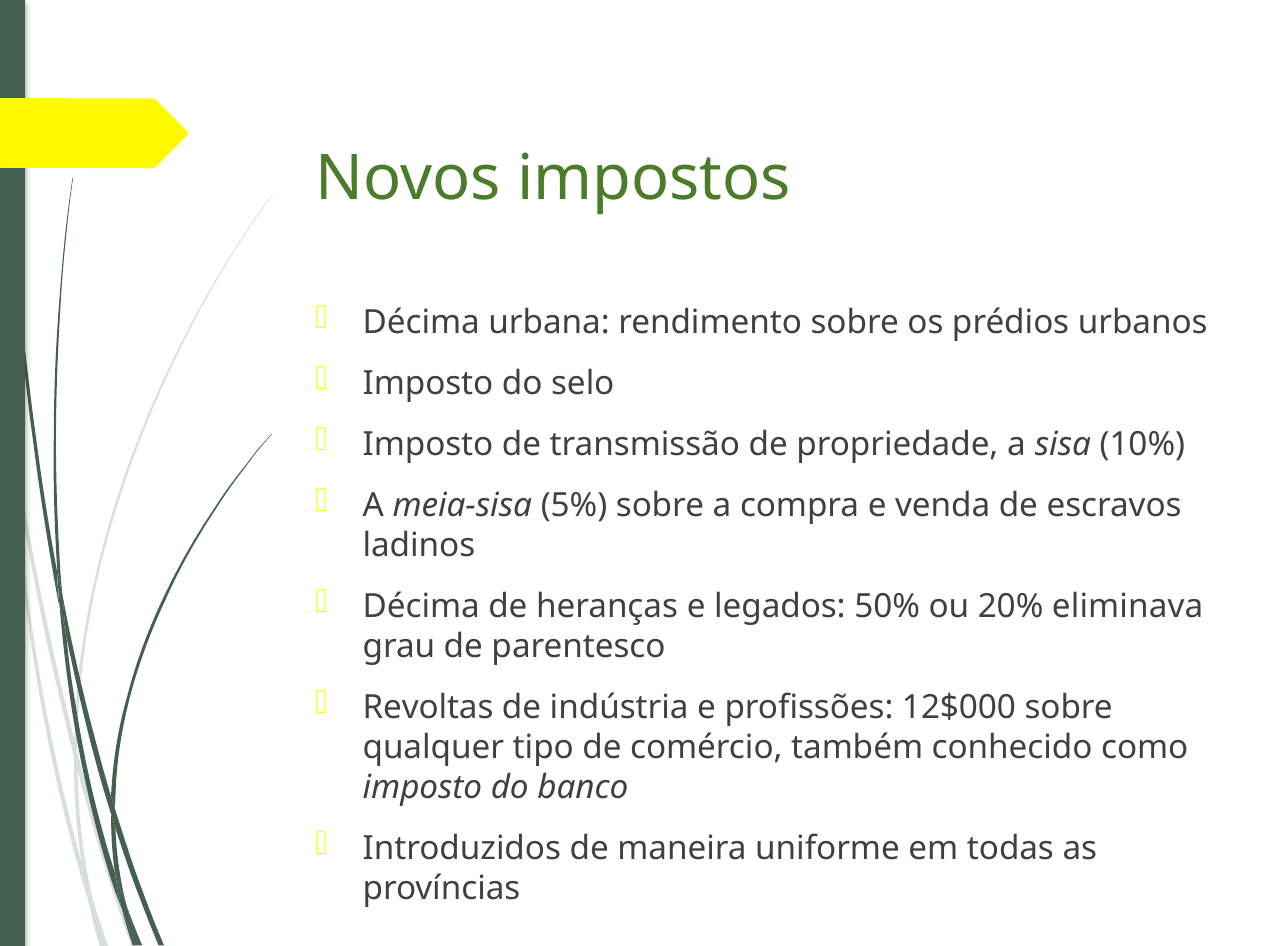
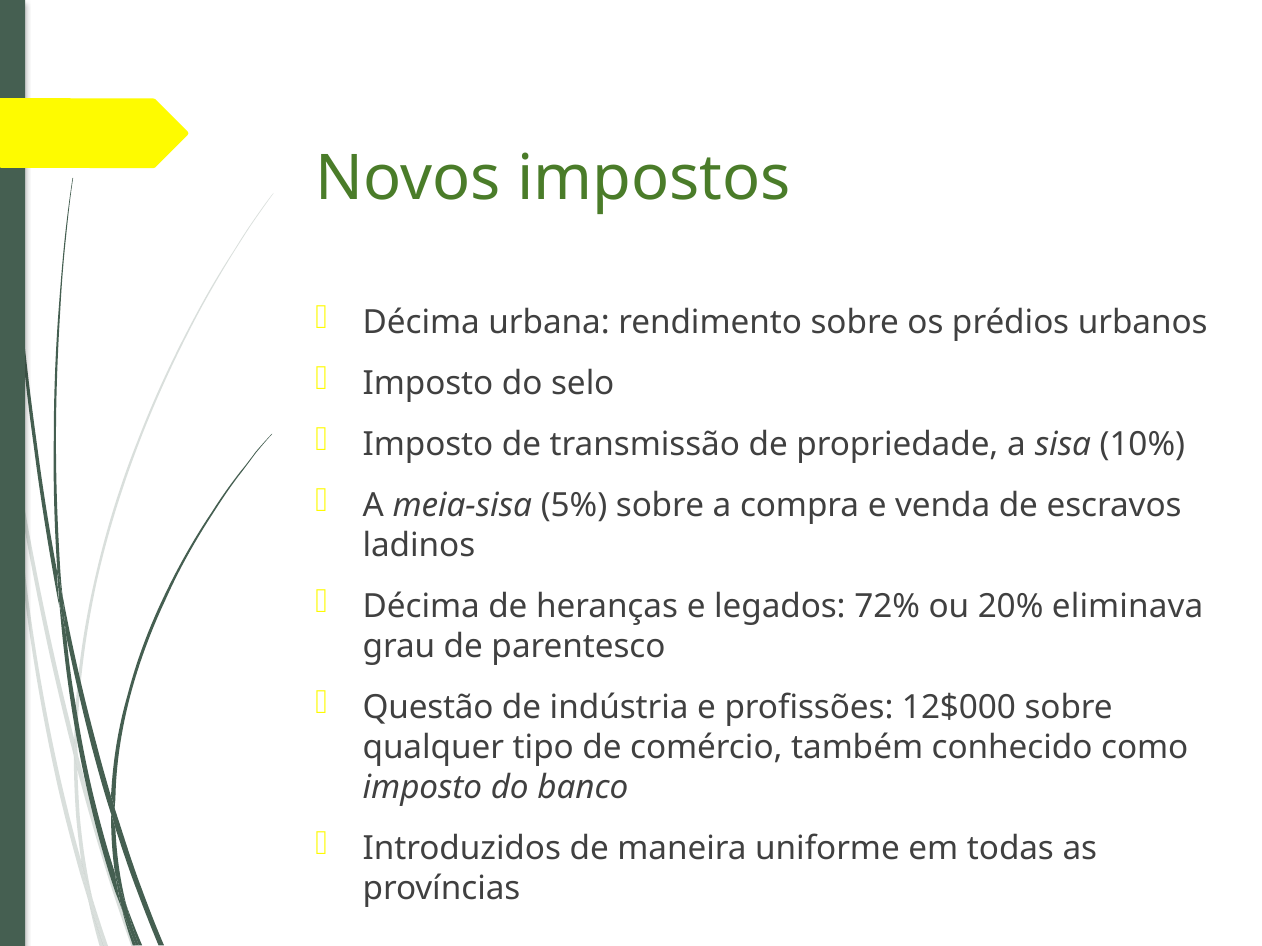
50%: 50% -> 72% (887, 607)
Revoltas: Revoltas -> Questão (428, 708)
